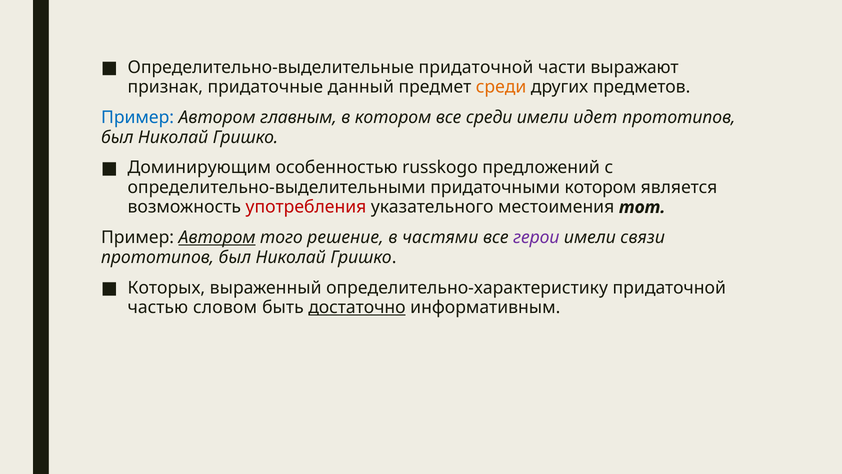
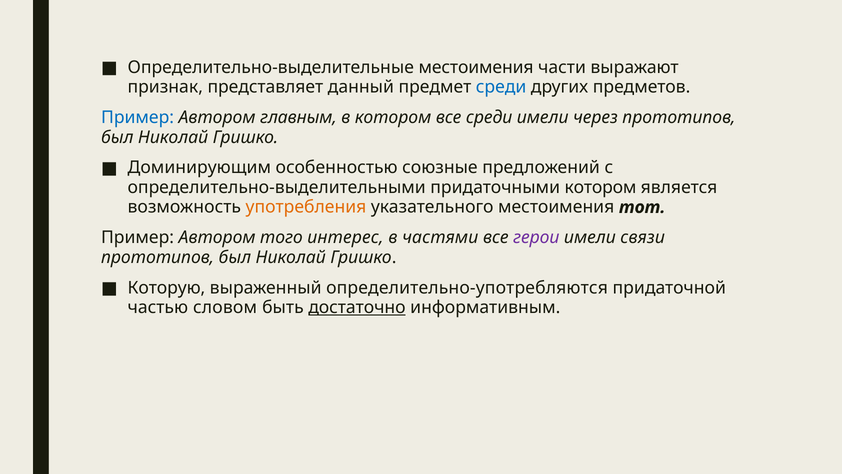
Определительно-выделительные придаточной: придаточной -> местоимения (476, 67)
придаточные: придаточные -> представляет (265, 87)
среди colour: orange -> blue (501, 87)
идет: идет -> через (595, 117)
russkogo: russkogo -> союзные (440, 167)
употребления colour: red -> orange (306, 207)
Автором underline: present -> none (217, 237)
решение: решение -> интерес (345, 237)
Которых: Которых -> Которую (166, 287)
определительно-характеристику: определительно-характеристику -> определительно-употребляются (467, 287)
